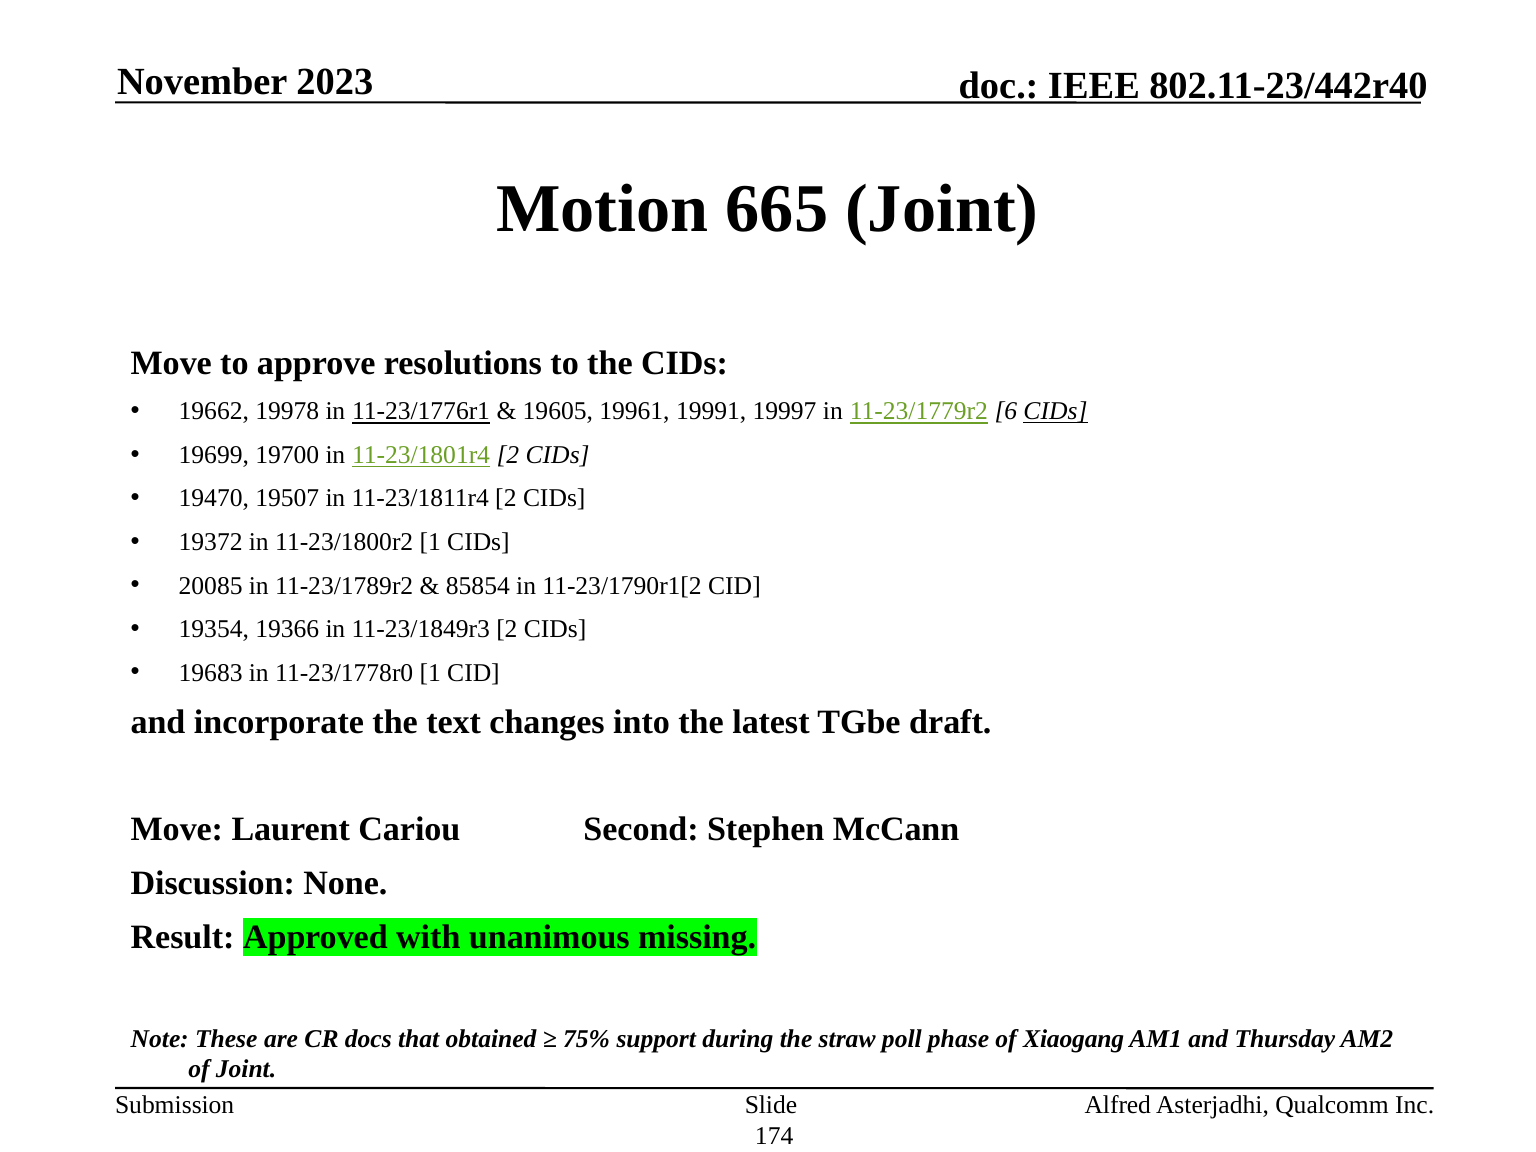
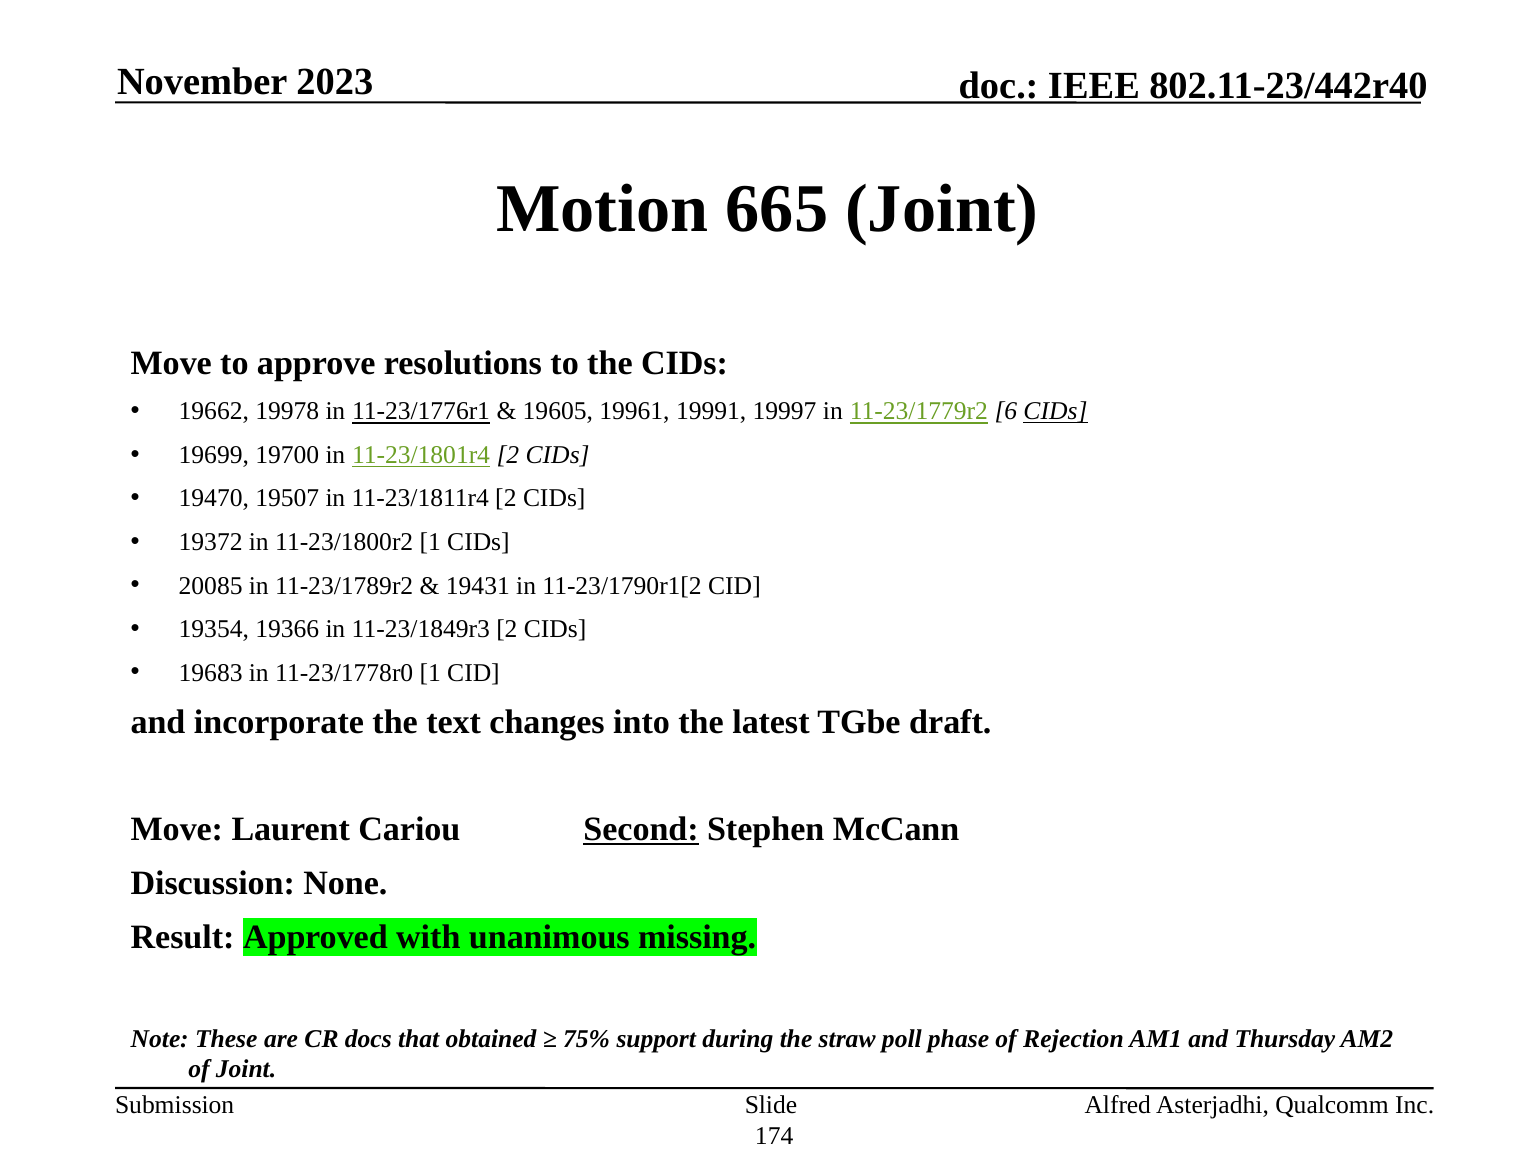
85854: 85854 -> 19431 (478, 586)
Second underline: none -> present (641, 829)
Xiaogang: Xiaogang -> Rejection (1074, 1039)
